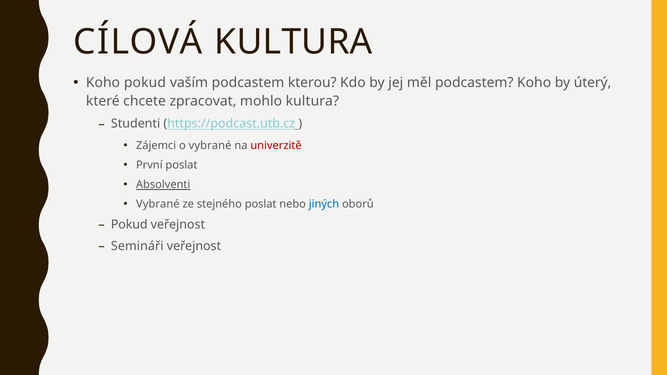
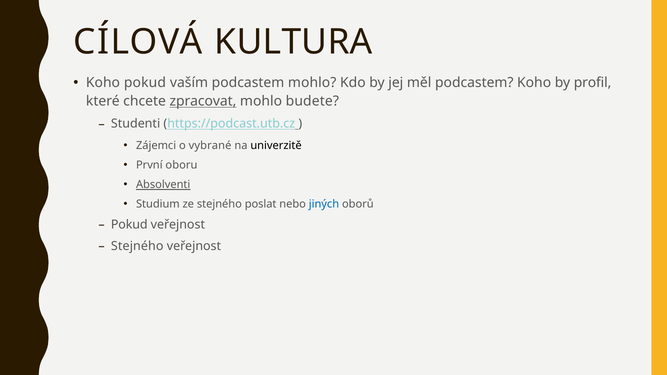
podcastem kterou: kterou -> mohlo (312, 83)
úterý: úterý -> profil (593, 83)
zpracovat underline: none -> present (203, 101)
mohlo kultura: kultura -> budete (312, 101)
univerzitě colour: red -> black (276, 146)
První poslat: poslat -> oboru (181, 165)
Vybrané: Vybrané -> Studium (158, 204)
Semináři: Semináři -> Stejného (137, 246)
